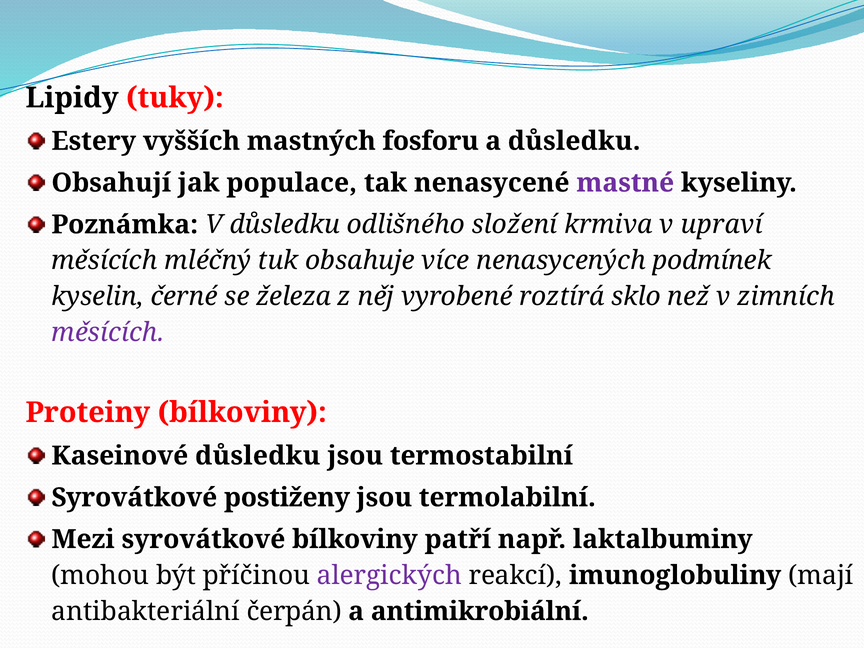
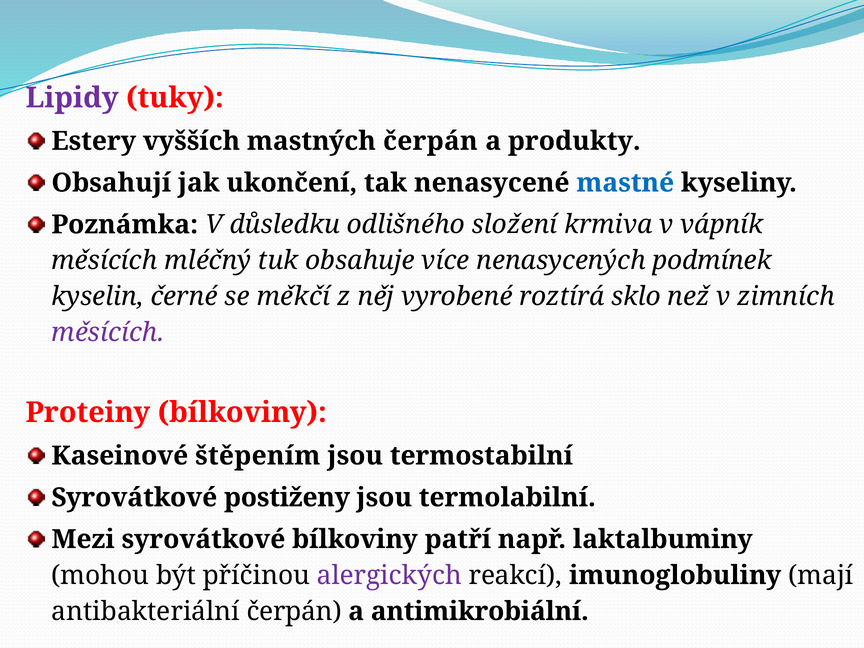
Lipidy colour: black -> purple (72, 98)
mastných fosforu: fosforu -> čerpán (430, 141)
a důsledku: důsledku -> produkty (574, 141)
populace: populace -> ukončení (292, 183)
mastné colour: purple -> blue (625, 183)
upraví: upraví -> vápník (722, 225)
železa: železa -> měkčí (293, 297)
Kaseinové důsledku: důsledku -> štěpením (258, 456)
